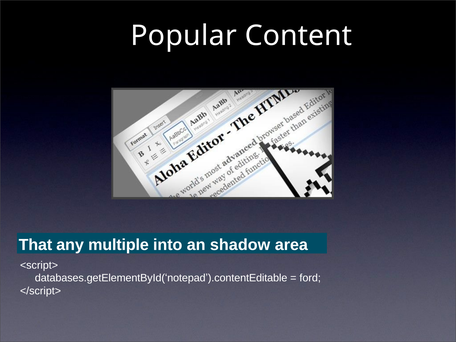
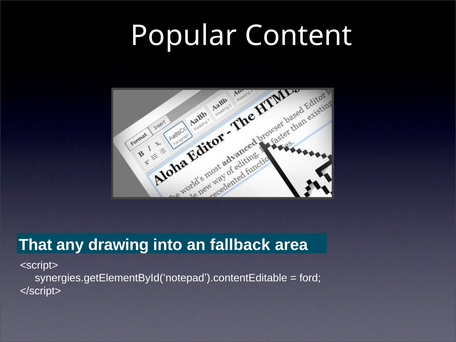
multiple: multiple -> drawing (119, 245)
shadow: shadow -> fallback (240, 245)
databases.getElementById(ʻnotepadʼ).contentEditable: databases.getElementById(ʻnotepadʼ).contentEditable -> synergies.getElementById(ʻnotepadʼ).contentEditable (161, 278)
